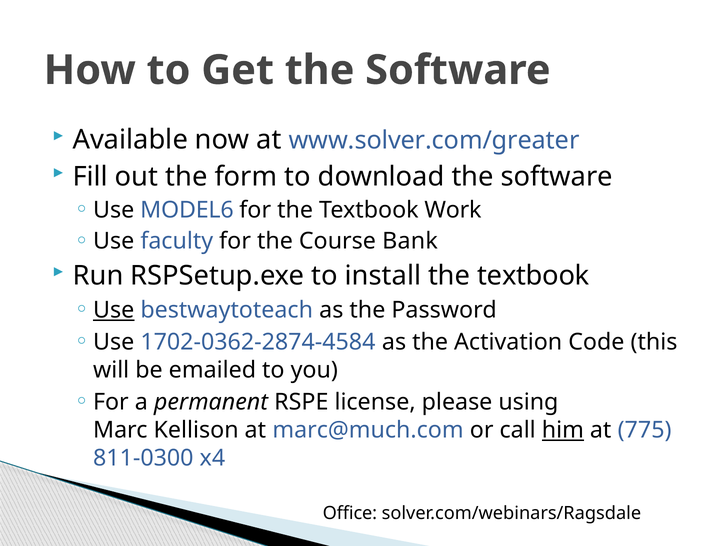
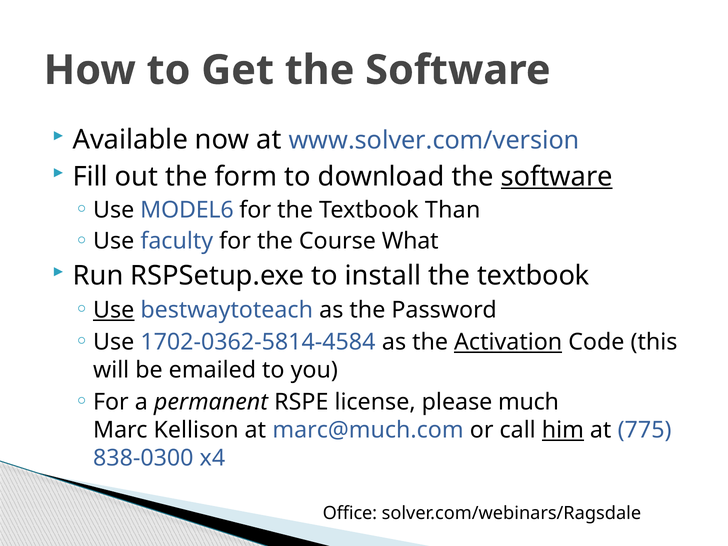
www.solver.com/greater: www.solver.com/greater -> www.solver.com/version (434, 140)
software underline: none -> present (557, 177)
Work: Work -> Than (453, 210)
Bank: Bank -> What (410, 241)
1702-0362-2874-4584: 1702-0362-2874-4584 -> 1702-0362-5814-4584 (258, 342)
Activation underline: none -> present (508, 342)
using: using -> much (528, 402)
811-0300: 811-0300 -> 838-0300 (143, 458)
